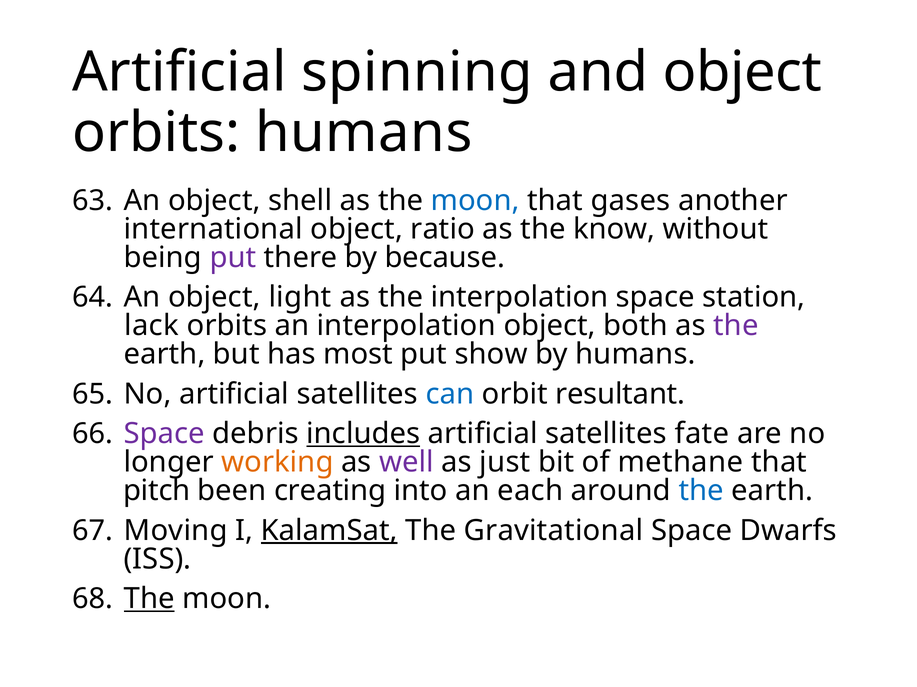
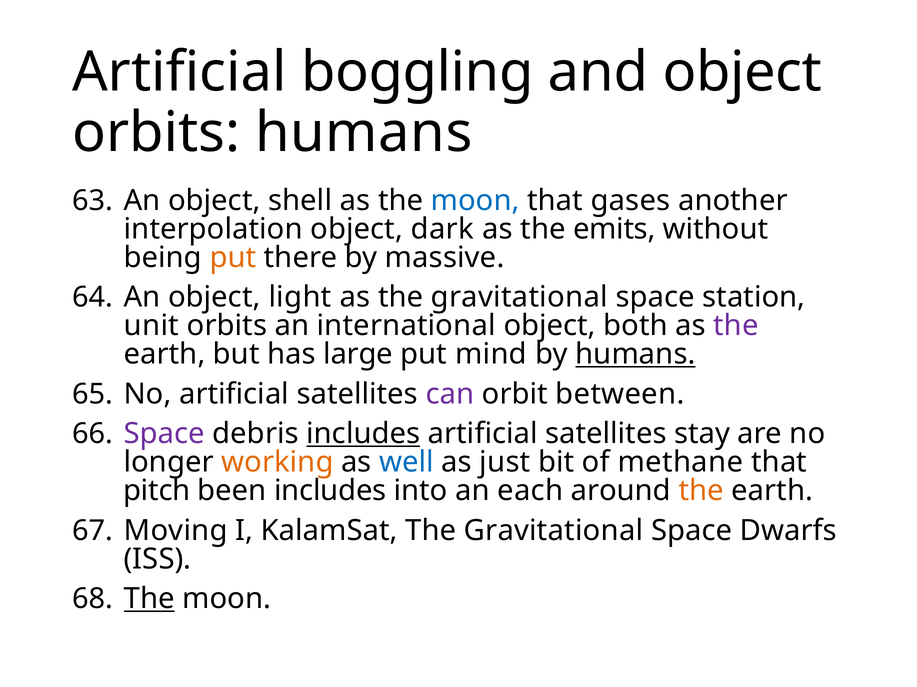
spinning: spinning -> boggling (417, 72)
international: international -> interpolation (213, 229)
ratio: ratio -> dark (442, 229)
know: know -> emits (614, 229)
put colour: purple -> orange (233, 258)
because: because -> massive (445, 258)
as the interpolation: interpolation -> gravitational (519, 298)
lack: lack -> unit (151, 326)
an interpolation: interpolation -> international (406, 326)
most: most -> large (358, 354)
show: show -> mind (491, 354)
humans underline: none -> present (635, 354)
can colour: blue -> purple (450, 394)
resultant: resultant -> between (620, 394)
fate: fate -> stay (702, 434)
well colour: purple -> blue (406, 463)
been creating: creating -> includes (330, 491)
the colour: blue -> orange (701, 491)
KalamSat underline: present -> none (329, 531)
